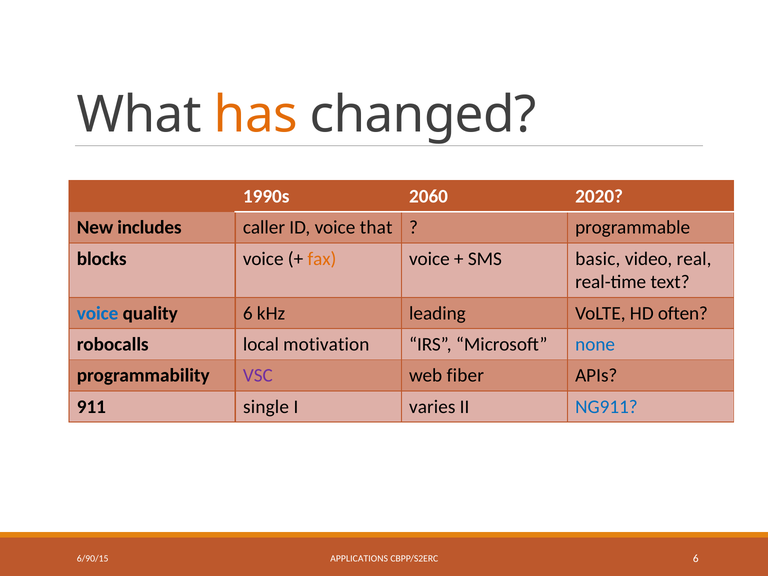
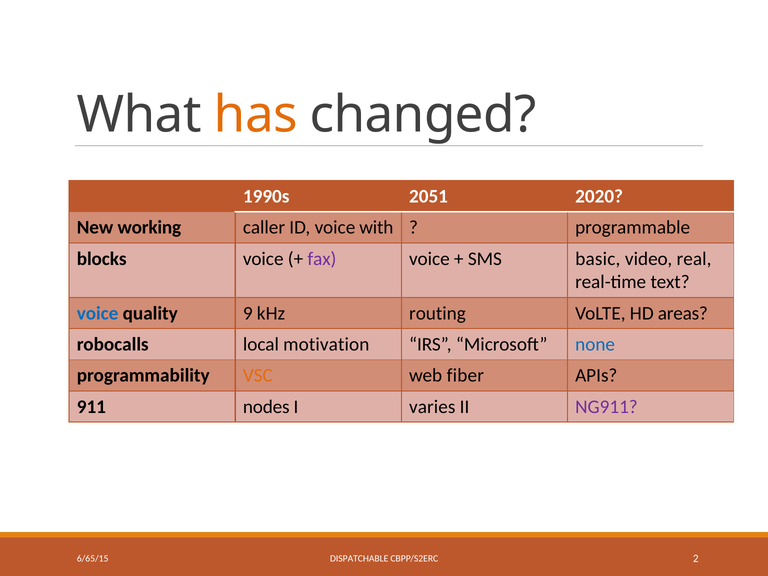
2060: 2060 -> 2051 (429, 196)
includes: includes -> working (149, 228)
that: that -> with (376, 228)
fax colour: orange -> purple (322, 259)
quality 6: 6 -> 9 (248, 313)
leading: leading -> routing (437, 313)
often: often -> areas (683, 313)
VSC colour: purple -> orange (258, 376)
single: single -> nodes (266, 407)
NG911 colour: blue -> purple (606, 407)
6/90/15: 6/90/15 -> 6/65/15 (93, 559)
APPLICATIONS: APPLICATIONS -> DISPATCHABLE (359, 558)
CBPP/S2ERC 6: 6 -> 2 (696, 559)
